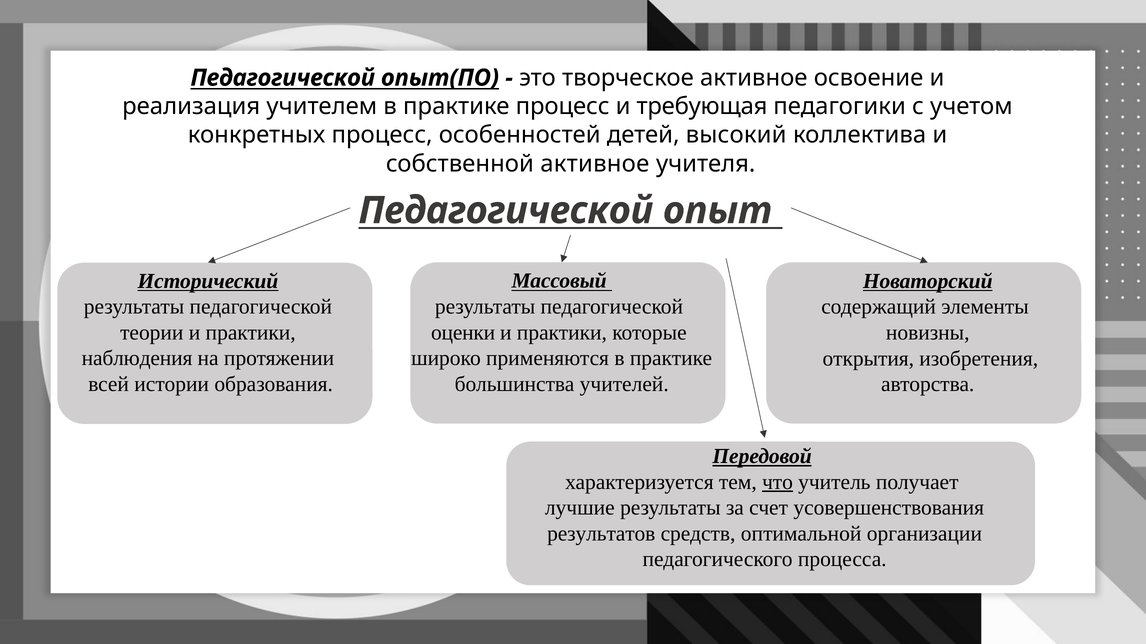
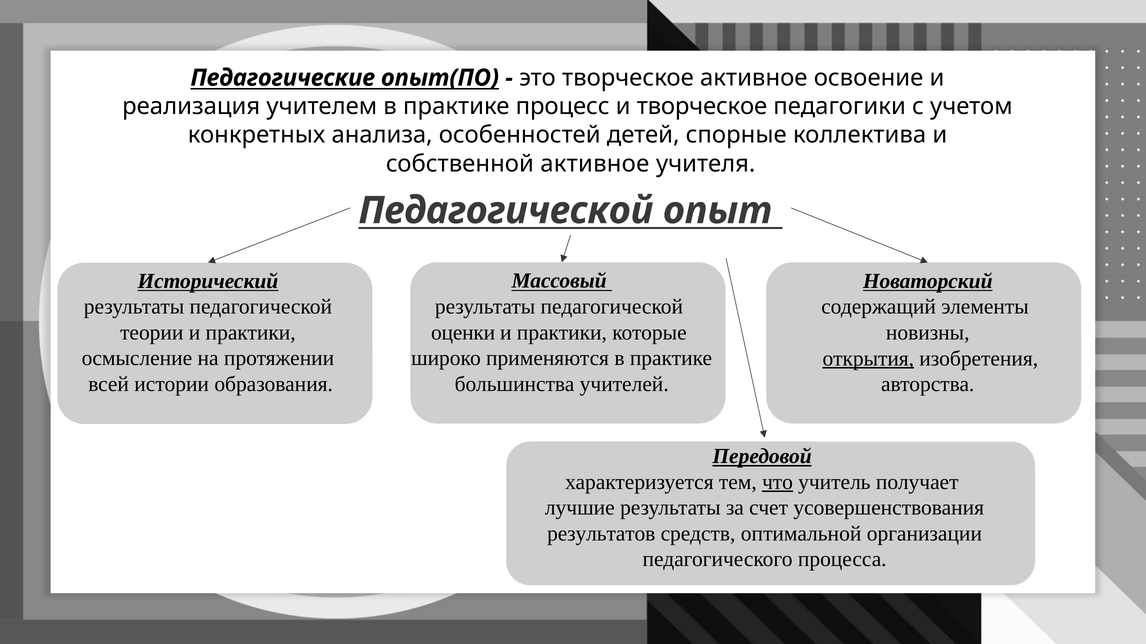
Педагогической: Педагогической -> Педагогические (283, 78)
и требующая: требующая -> творческое (702, 107)
конкретных процесс: процесс -> анализа (382, 135)
высокий: высокий -> спорные (736, 135)
наблюдения: наблюдения -> осмысление (137, 359)
открытия underline: none -> present (868, 359)
